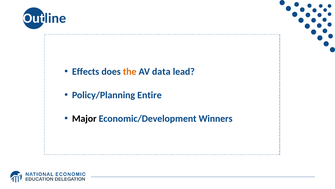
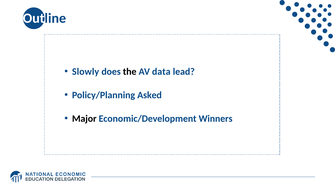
Effects: Effects -> Slowly (86, 71)
the colour: orange -> black (130, 71)
Entire: Entire -> Asked (150, 95)
